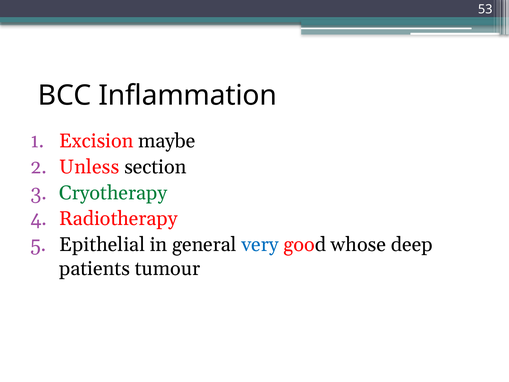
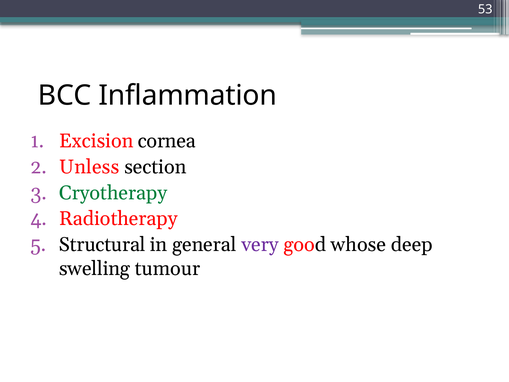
maybe: maybe -> cornea (167, 141)
Epithelial: Epithelial -> Structural (102, 245)
very colour: blue -> purple (260, 245)
patients: patients -> swelling (95, 268)
